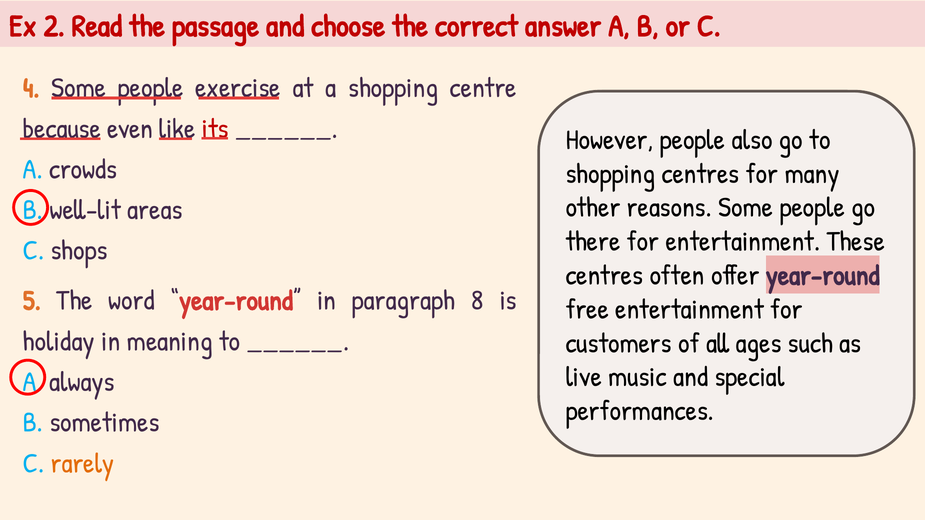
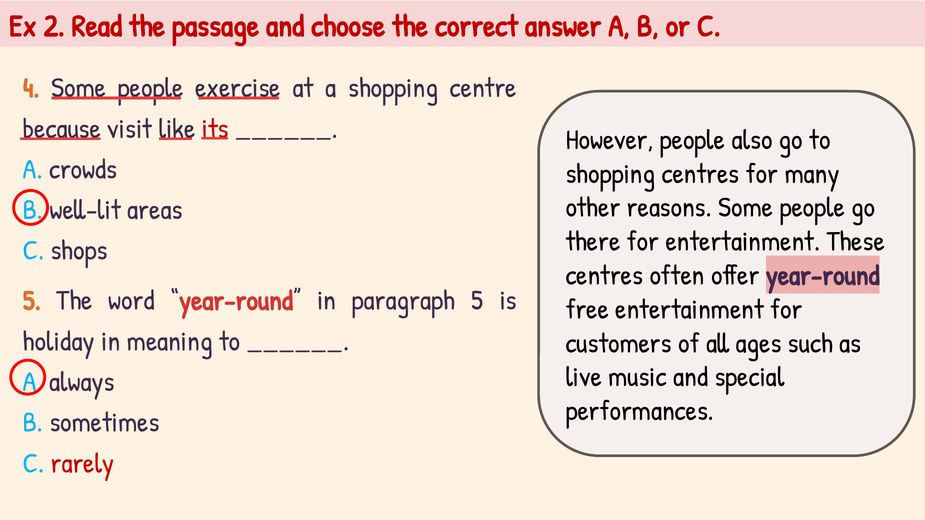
because even: even -> visit (130, 129)
paragraph 8: 8 -> 5 (477, 301)
rarely colour: orange -> red (82, 463)
